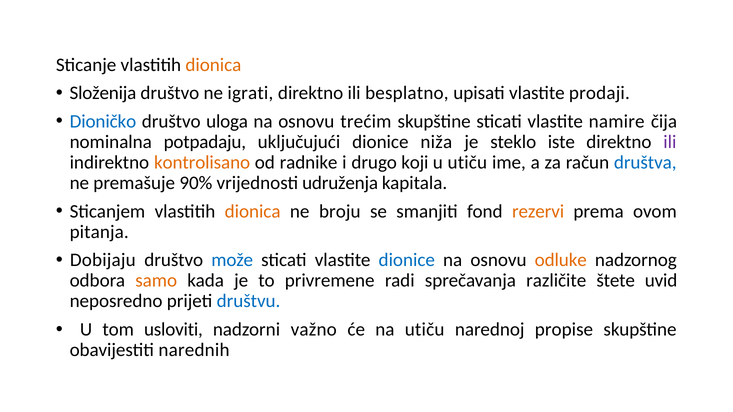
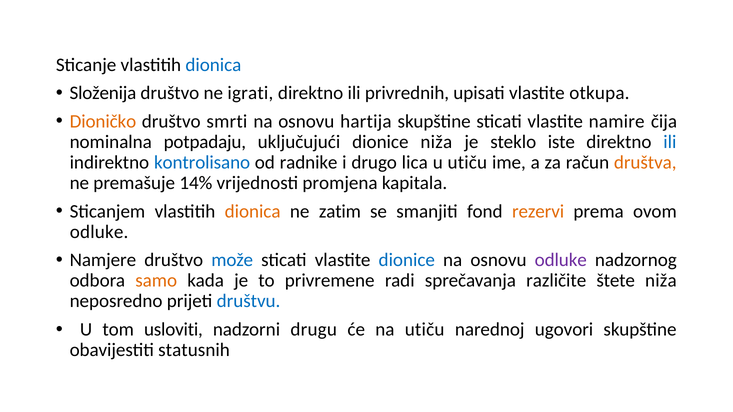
dionica colour: orange -> blue (213, 65)
besplatno: besplatno -> privrednih (407, 93)
prodaji: prodaji -> otkupa (599, 93)
Dioničko colour: blue -> orange (103, 121)
uloga: uloga -> smrti (227, 121)
trećim: trećim -> hartija (366, 121)
ili colour: purple -> blue (670, 142)
kontrolisano colour: orange -> blue (202, 163)
koji: koji -> lica (415, 163)
društva colour: blue -> orange (645, 163)
90%: 90% -> 14% (196, 183)
udruženja: udruženja -> promjena (340, 183)
broju: broju -> zatim (340, 211)
pitanja: pitanja -> odluke (99, 232)
Dobijaju: Dobijaju -> Namjere (103, 260)
odluke colour: orange -> purple (561, 260)
štete uvid: uvid -> niža (661, 281)
važno: važno -> drugu (314, 330)
propise: propise -> ugovori (564, 330)
narednih: narednih -> statusnih (194, 350)
